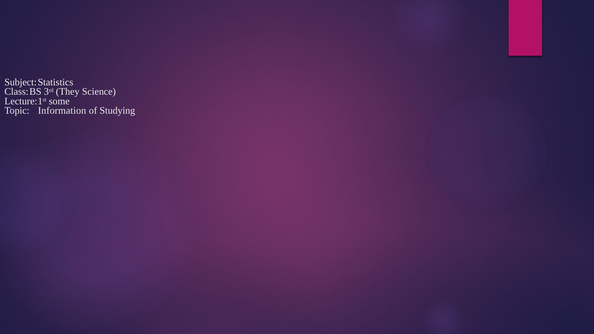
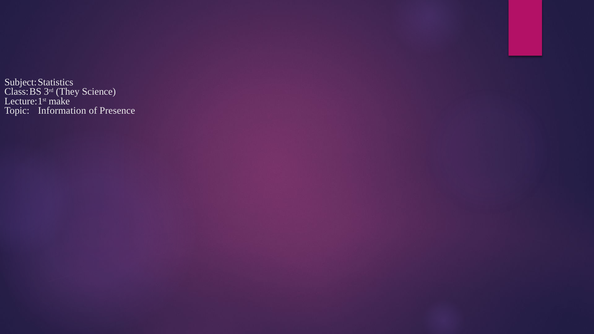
some: some -> make (59, 101)
Studying: Studying -> Presence (117, 111)
